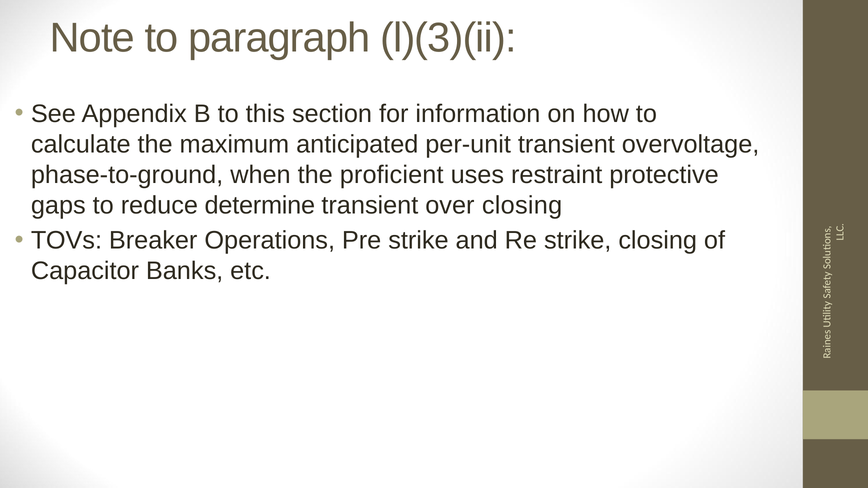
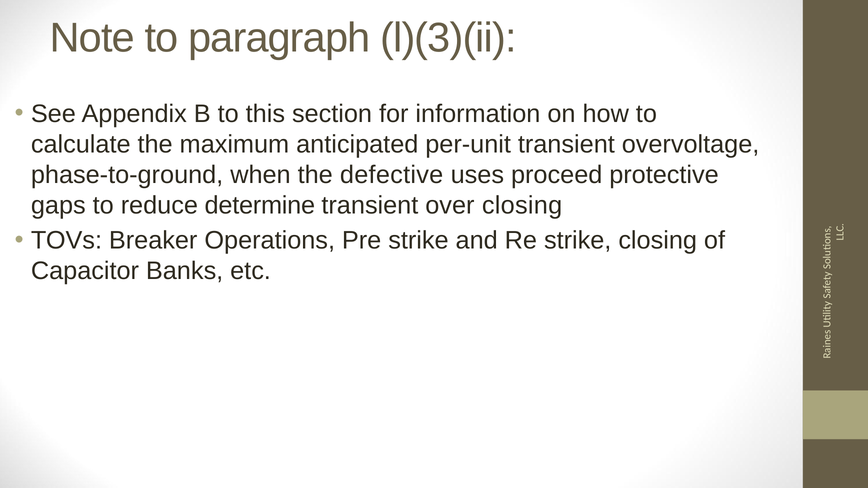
proficient: proficient -> defective (392, 175)
restraint: restraint -> proceed (557, 175)
